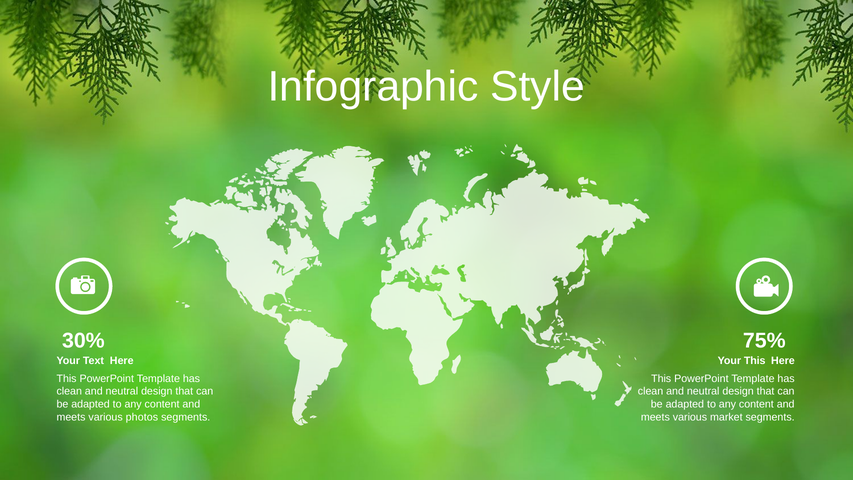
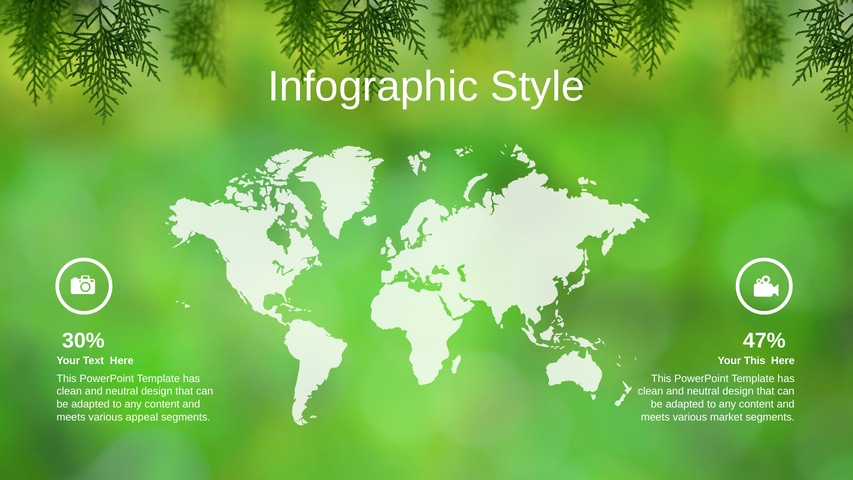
75%: 75% -> 47% (764, 340)
photos: photos -> appeal (142, 417)
